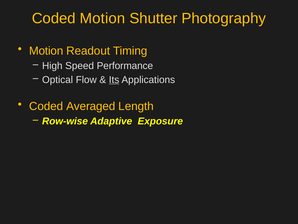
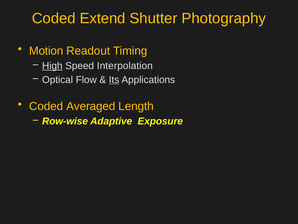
Coded Motion: Motion -> Extend (103, 18)
High underline: none -> present (52, 66)
Performance: Performance -> Interpolation (125, 66)
